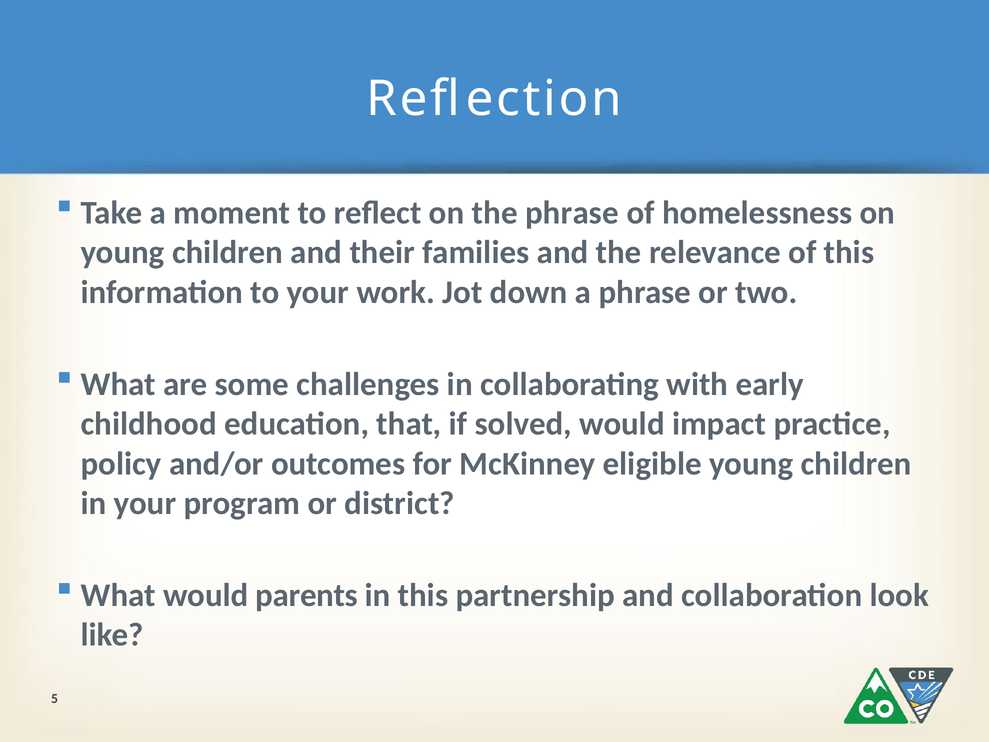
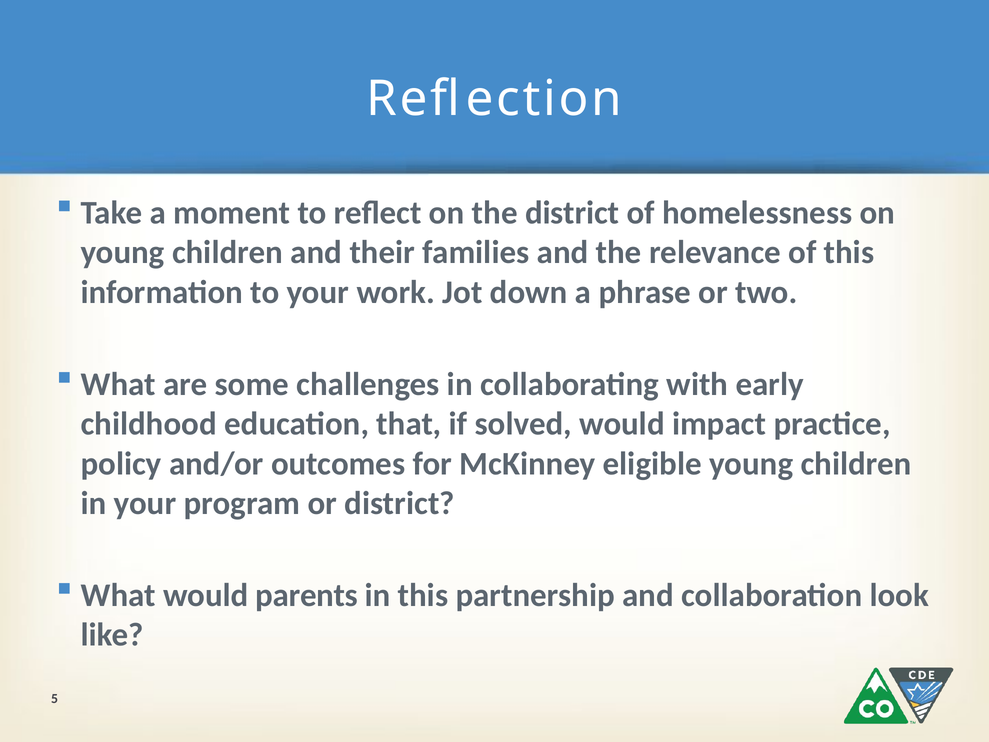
the phrase: phrase -> district (572, 213)
